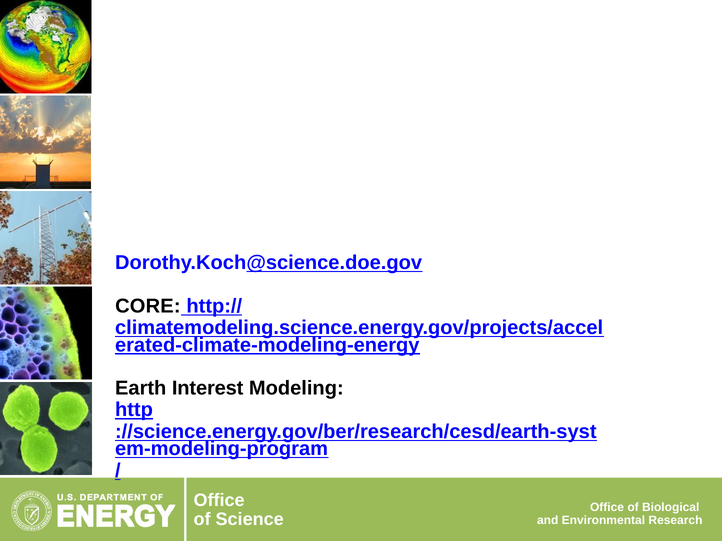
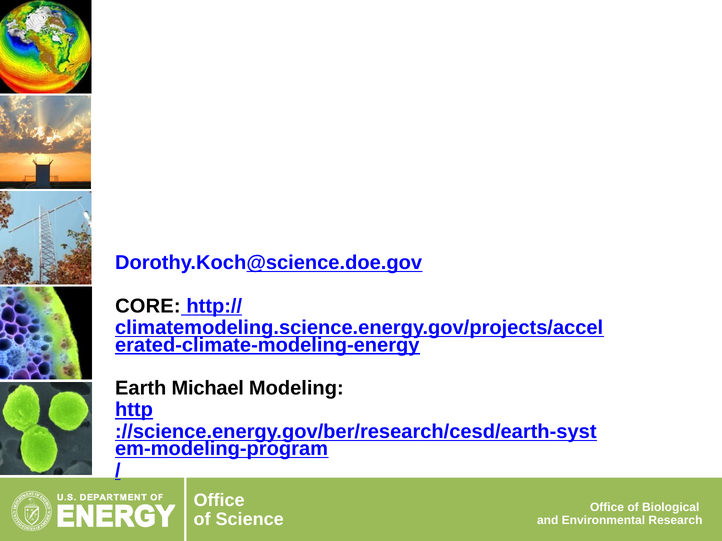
Interest: Interest -> Michael (208, 389)
